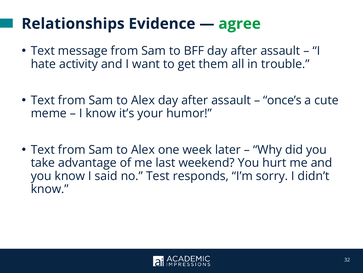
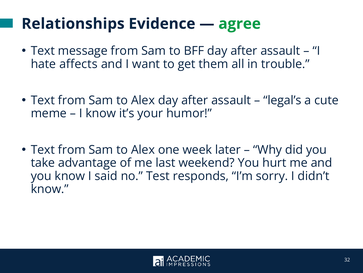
activity: activity -> affects (78, 64)
once’s: once’s -> legal’s (282, 100)
